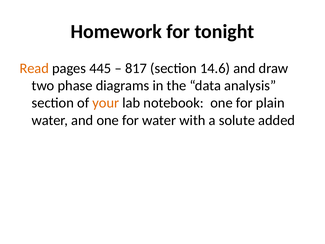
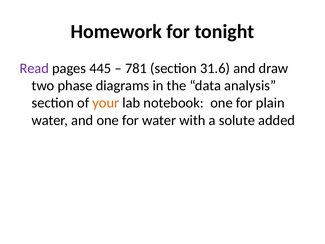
Read colour: orange -> purple (34, 68)
817: 817 -> 781 (136, 68)
14.6: 14.6 -> 31.6 (215, 68)
